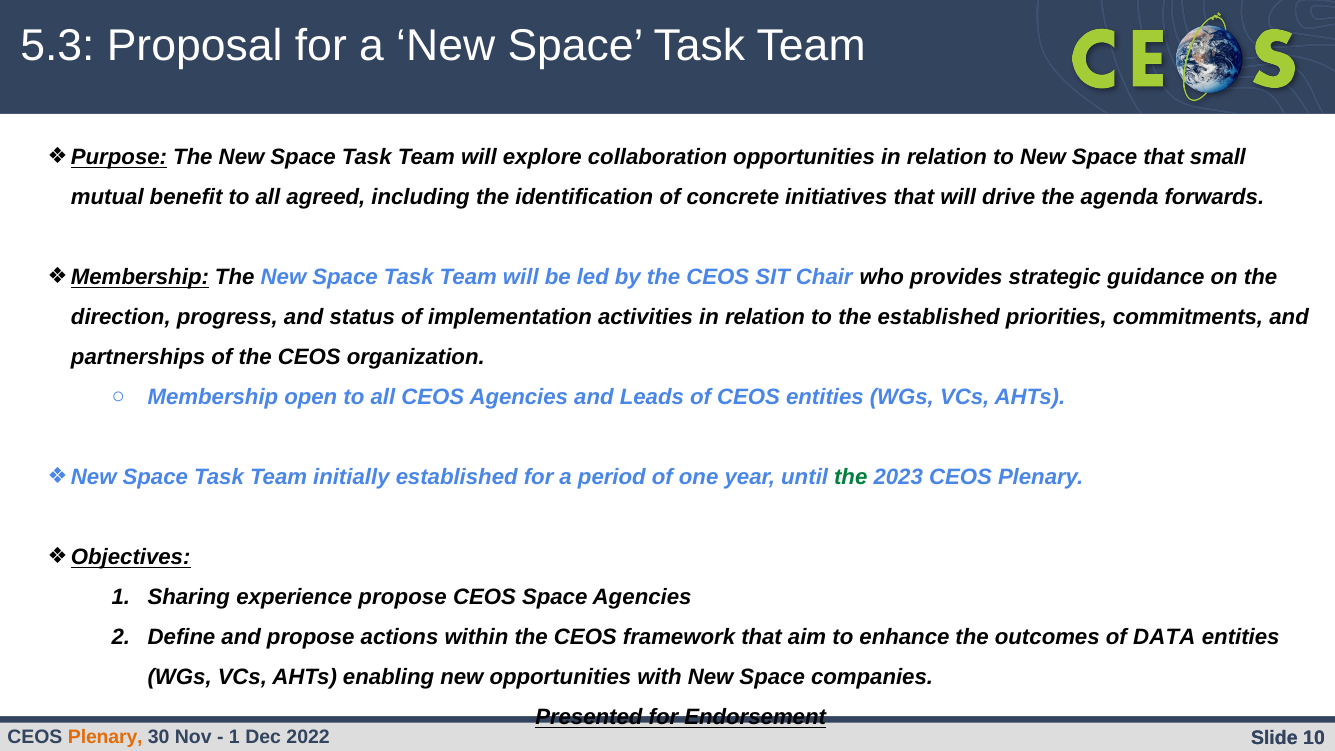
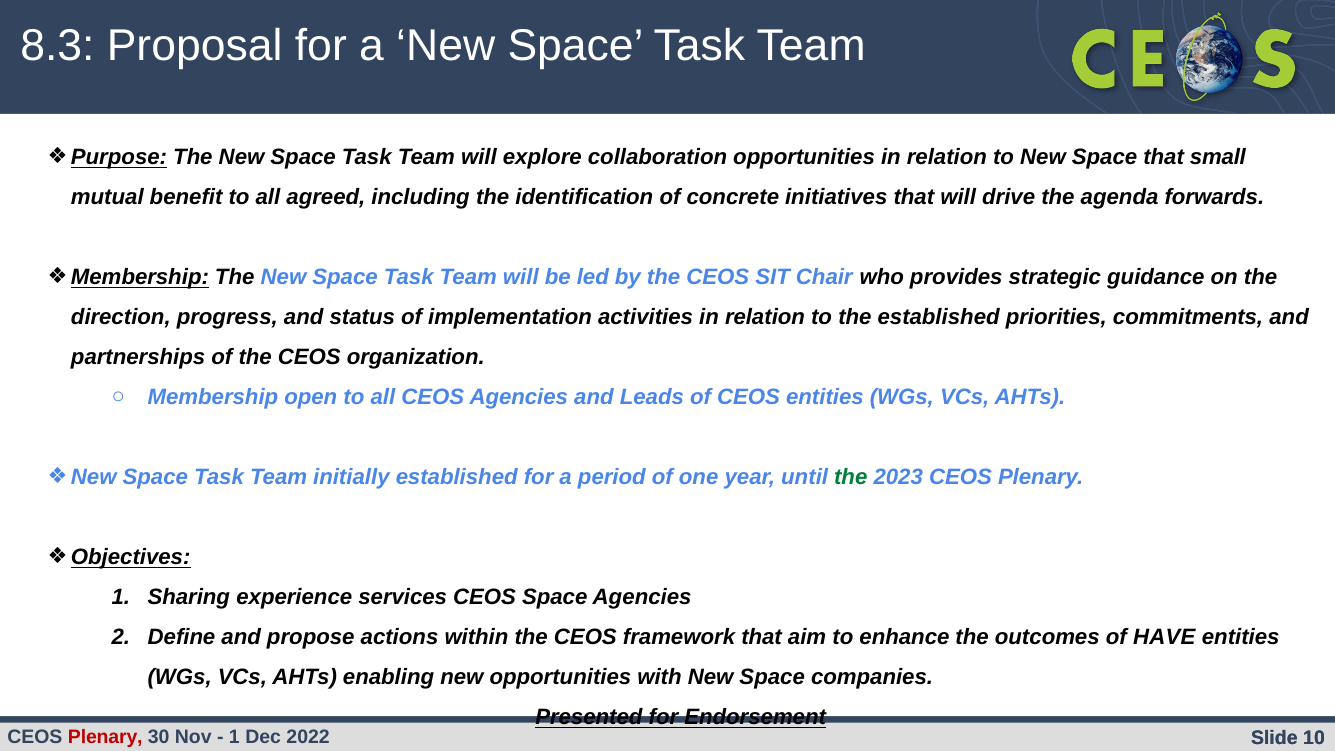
5.3: 5.3 -> 8.3 (57, 46)
experience propose: propose -> services (403, 597)
DATA: DATA -> HAVE (1164, 637)
Plenary colour: orange -> red (105, 737)
